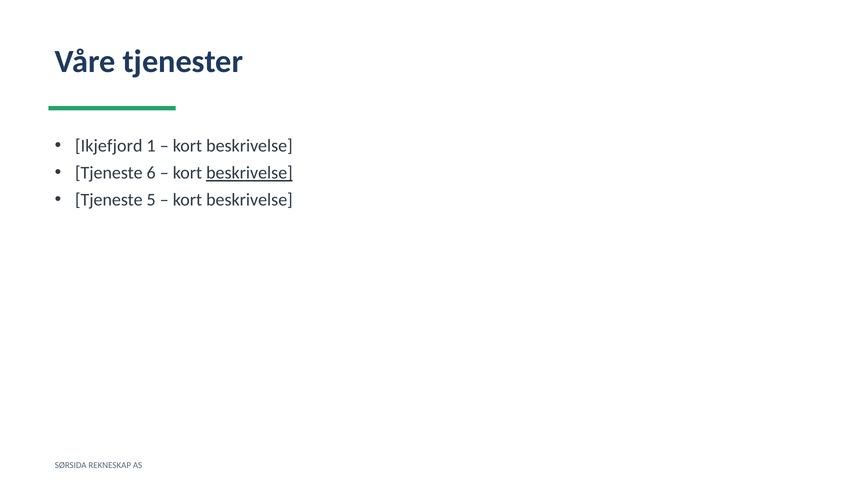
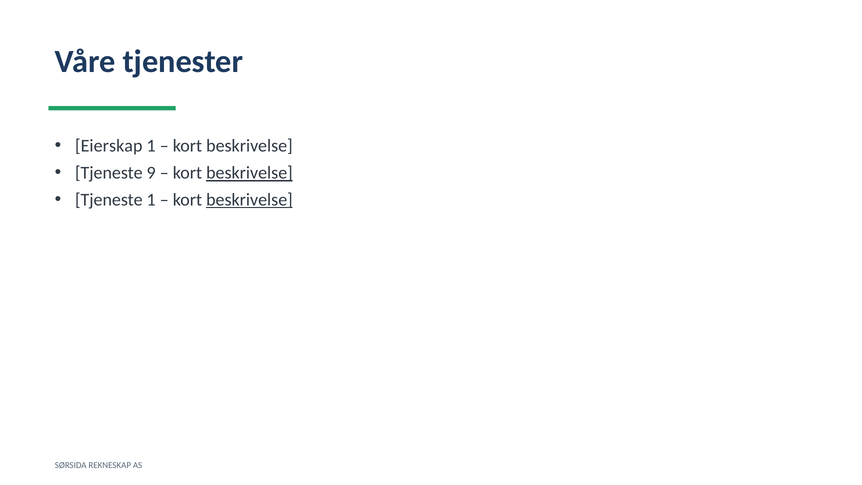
Ikjefjord: Ikjefjord -> Eierskap (109, 146)
6: 6 -> 9 (151, 173)
Tjeneste 5: 5 -> 1 (151, 200)
beskrivelse underline: none -> present (249, 200)
